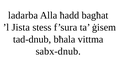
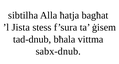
ladarba: ladarba -> sibtilha (23, 15)
ħadd: ħadd -> ħatja (69, 15)
